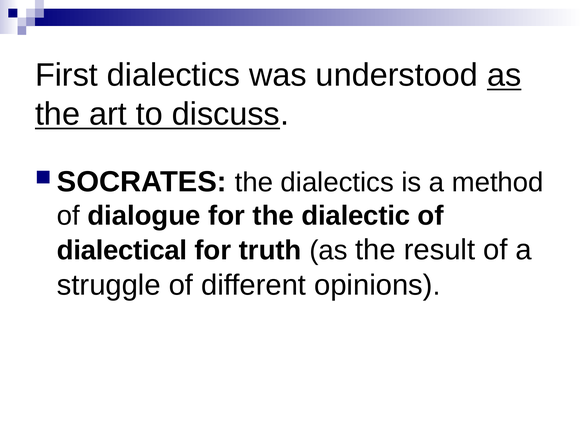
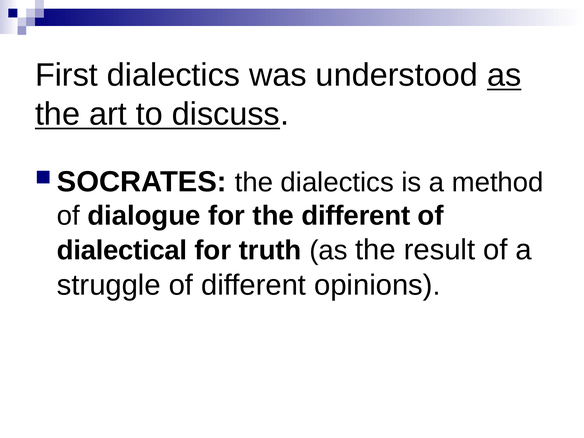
the dialectic: dialectic -> different (356, 216)
